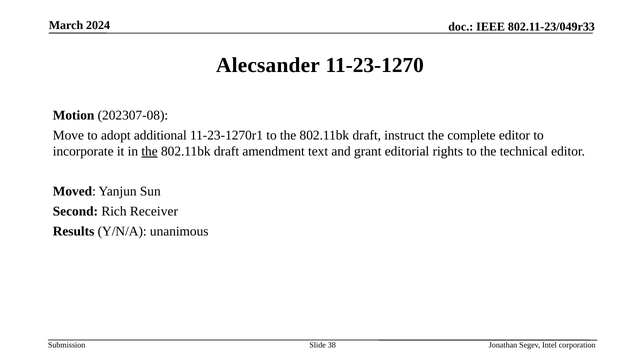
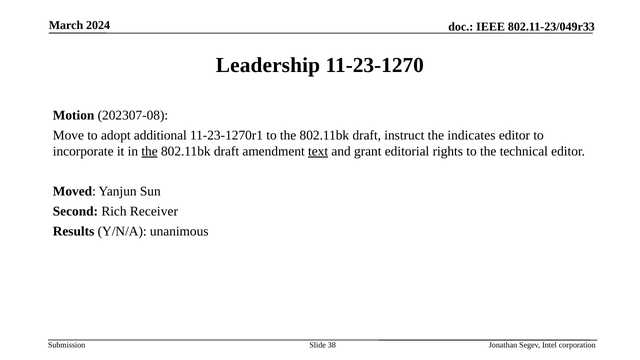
Alecsander: Alecsander -> Leadership (268, 65)
complete: complete -> indicates (471, 135)
text underline: none -> present (318, 151)
